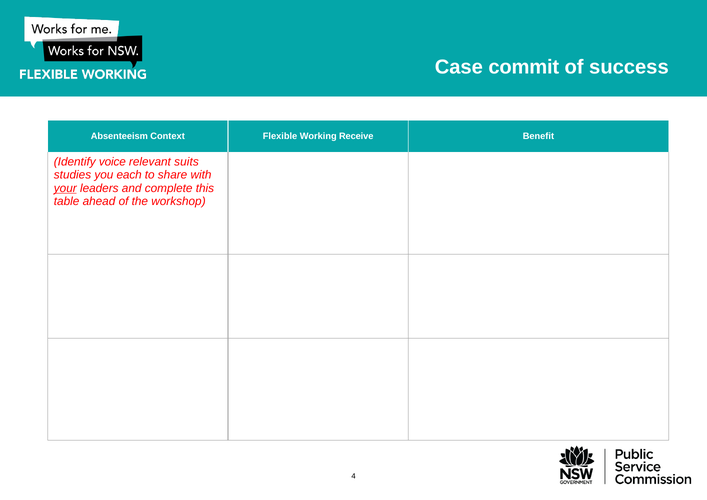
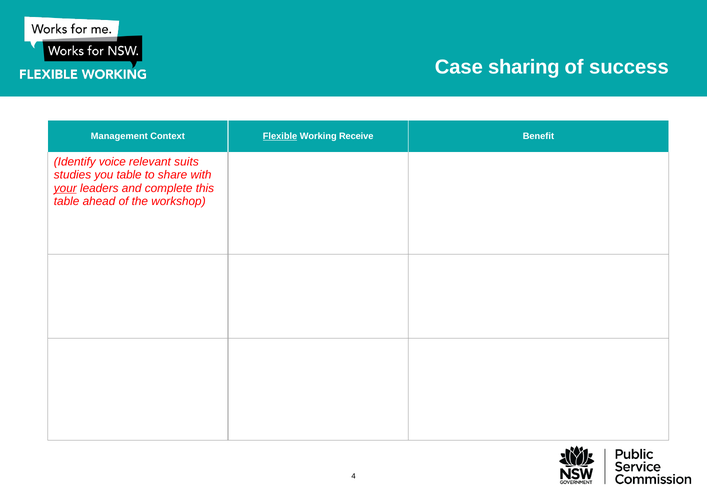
commit: commit -> sharing (524, 67)
Absenteeism: Absenteeism -> Management (119, 136)
Flexible underline: none -> present (280, 136)
you each: each -> table (129, 175)
